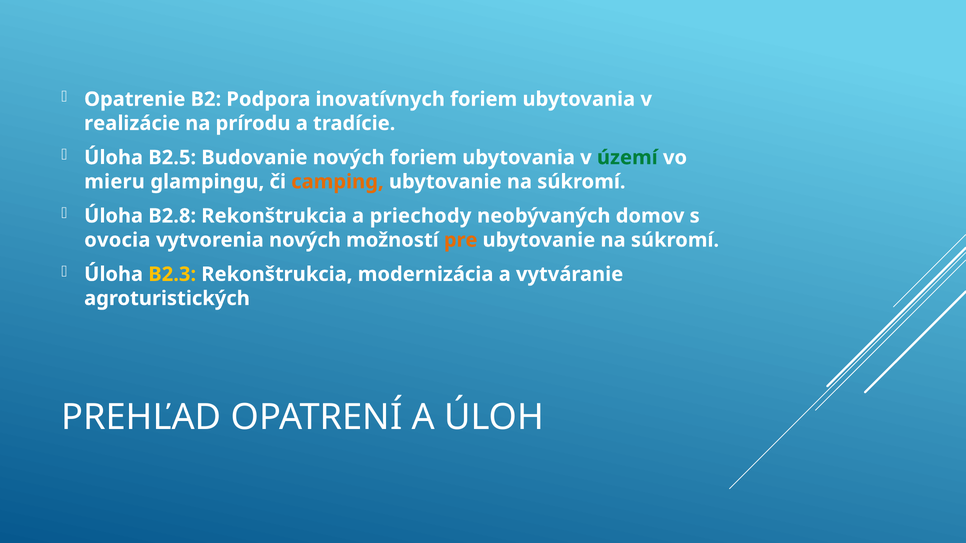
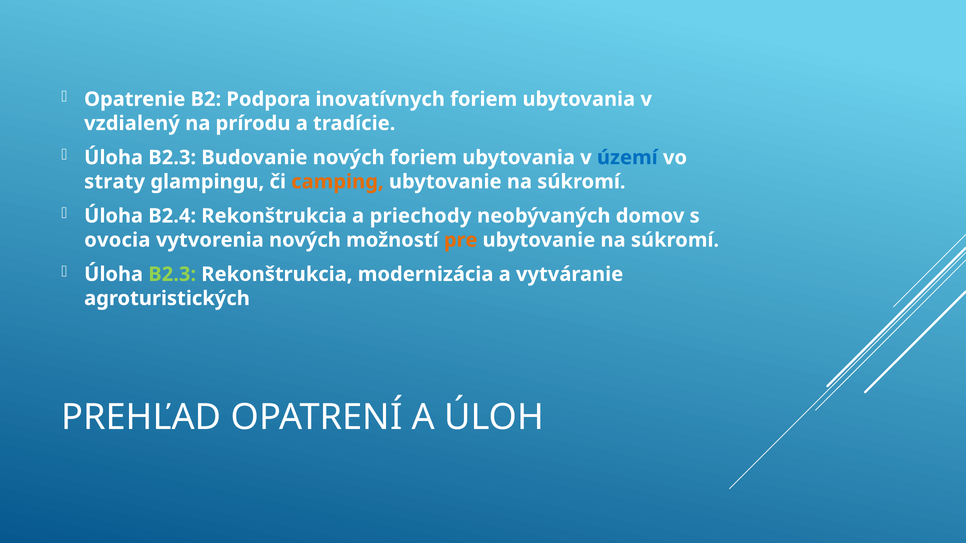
realizácie: realizácie -> vzdialený (132, 123)
B2.5: B2.5 -> B2.3 (172, 158)
území colour: green -> blue (627, 158)
mieru: mieru -> straty (115, 182)
B2.8: B2.8 -> B2.4 (172, 216)
B2.3 colour: yellow -> light green (172, 274)
